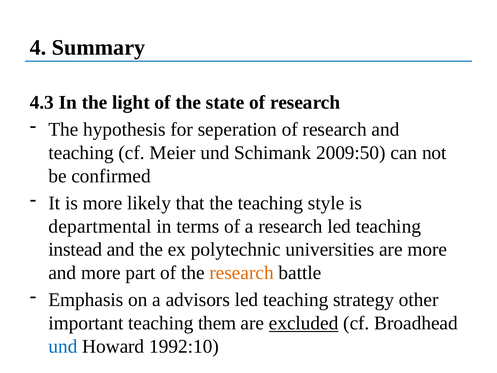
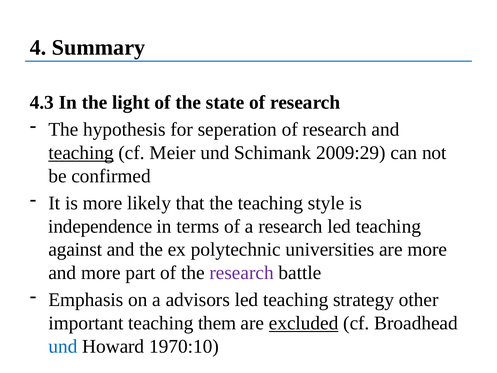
teaching underline: none -> present (81, 153)
2009:50: 2009:50 -> 2009:29 (351, 153)
departmental: departmental -> independence (100, 226)
instead: instead -> against (75, 249)
research colour: orange -> purple (242, 273)
1992:10: 1992:10 -> 1970:10 (184, 346)
